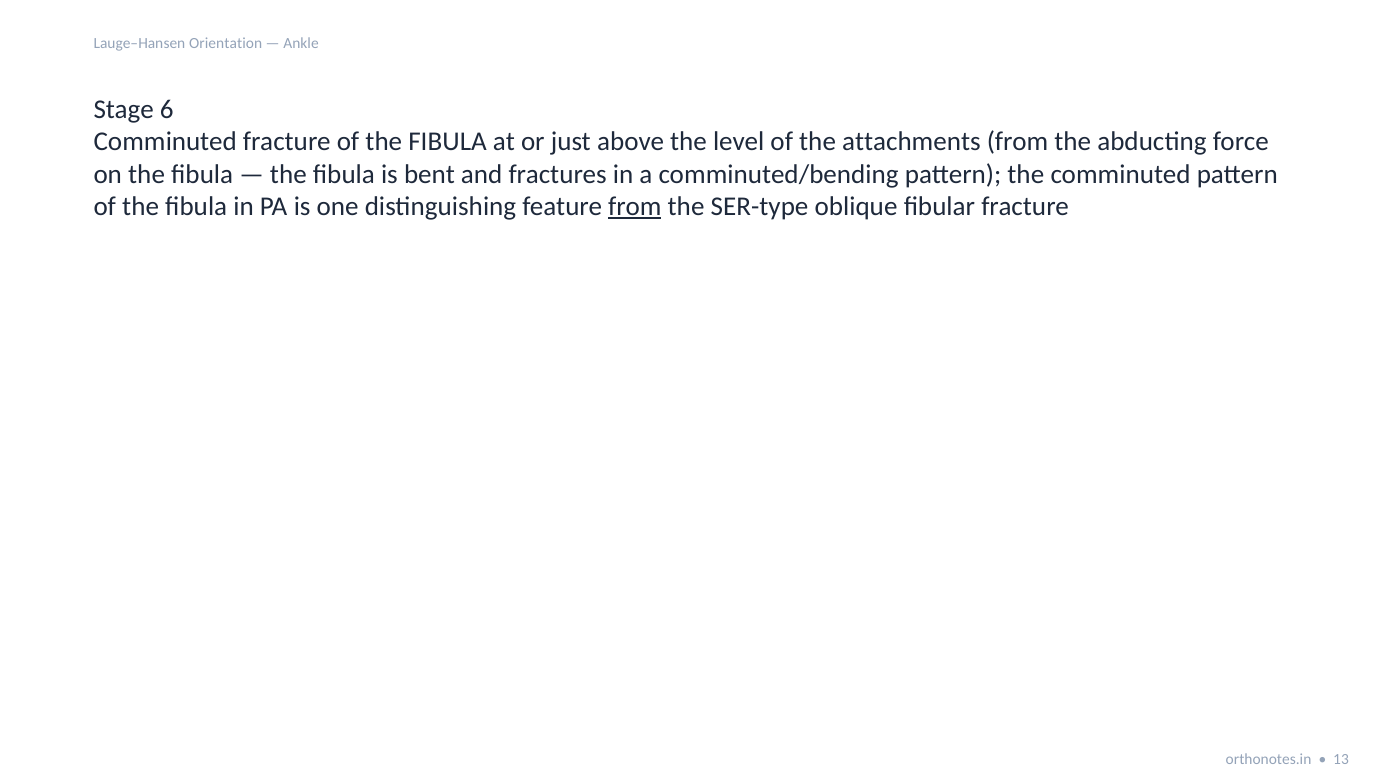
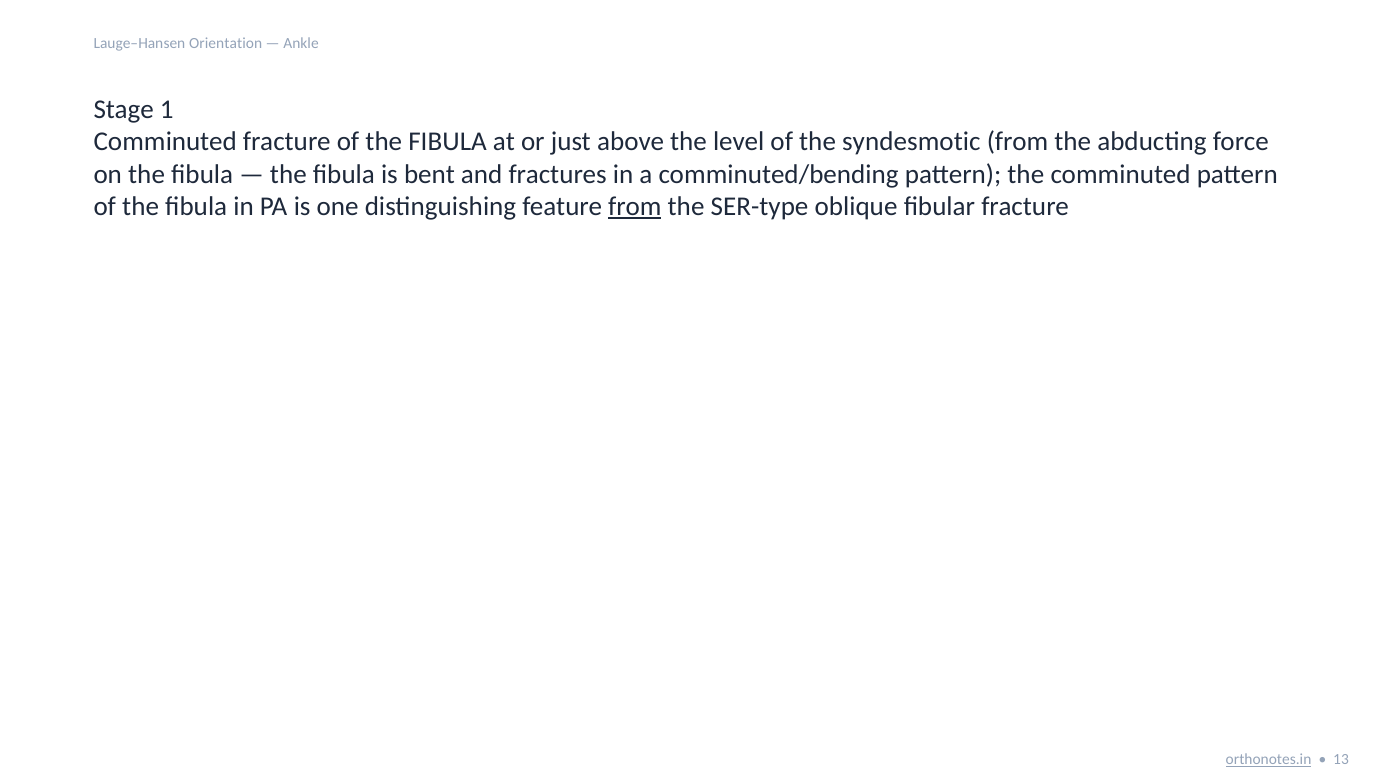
6: 6 -> 1 (167, 109)
attachments: attachments -> syndesmotic (911, 142)
orthonotes.in underline: none -> present (1269, 760)
